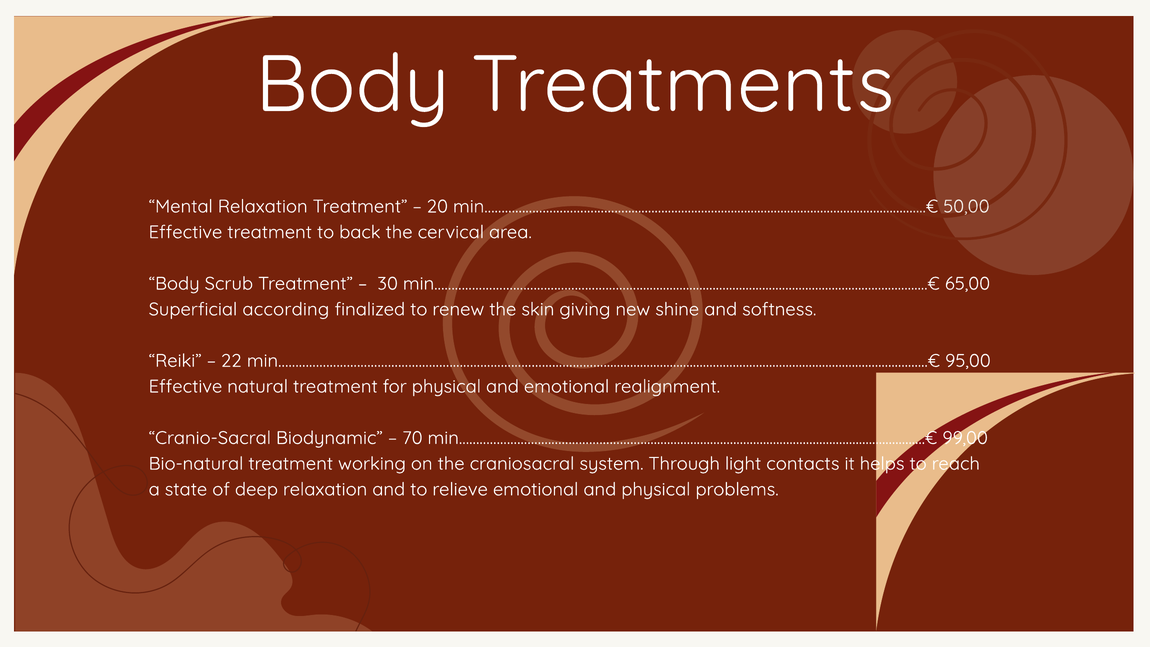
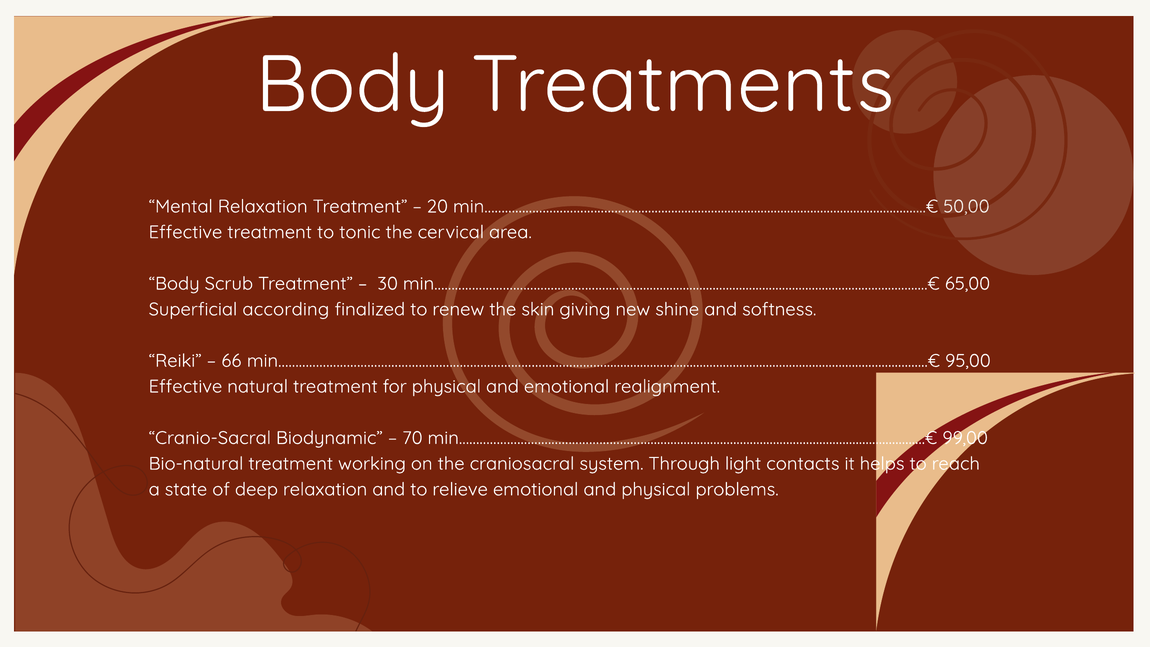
back: back -> tonic (360, 232)
22: 22 -> 66 (231, 361)
